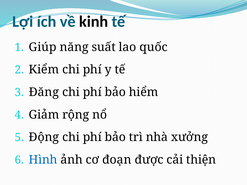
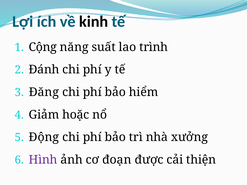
Giúp: Giúp -> Cộng (43, 47)
quốc: quốc -> trình (154, 47)
Kiểm: Kiểm -> Đánh (44, 70)
rộng: rộng -> hoặc (76, 115)
Hình colour: blue -> purple (43, 160)
